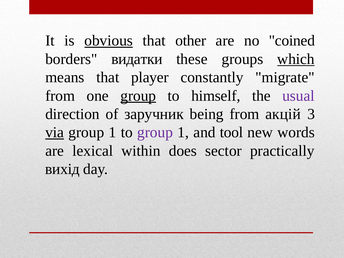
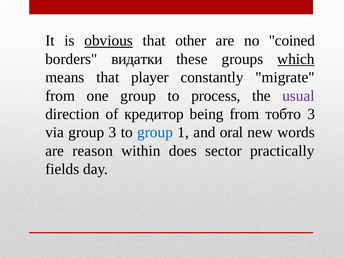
group underline: present -> none (138, 96)
himself: himself -> process (216, 96)
заручник: заручник -> кредитор (154, 114)
акцій: акцій -> тобто (283, 114)
via underline: present -> none (55, 132)
1: 1 -> 3 (113, 132)
group colour: purple -> blue (155, 132)
tool: tool -> oral (232, 132)
lexical: lexical -> reason (93, 151)
вихід: вихід -> fields (62, 169)
